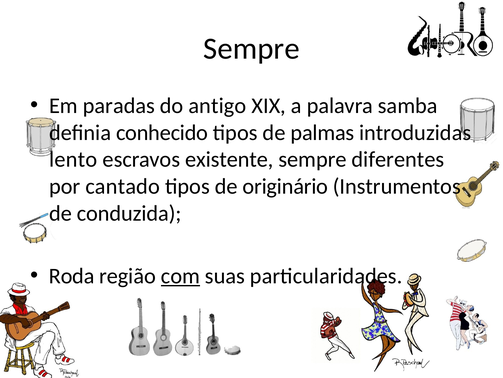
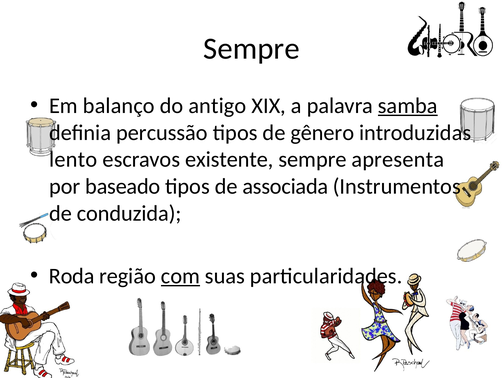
paradas: paradas -> balanço (119, 106)
samba underline: none -> present (408, 106)
conhecido: conhecido -> percussão (162, 132)
palmas: palmas -> gênero (322, 132)
diferentes: diferentes -> apresenta (398, 159)
cantado: cantado -> baseado (123, 186)
originário: originário -> associada (285, 186)
